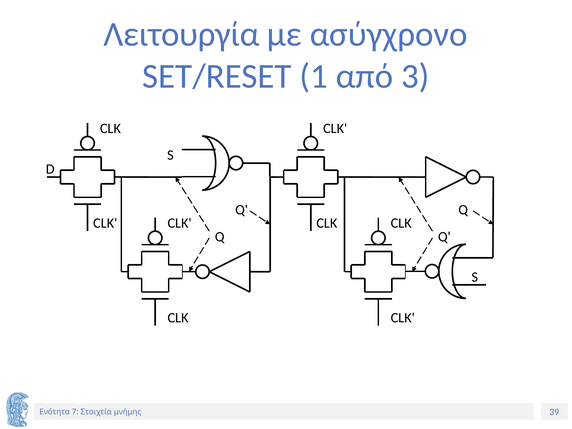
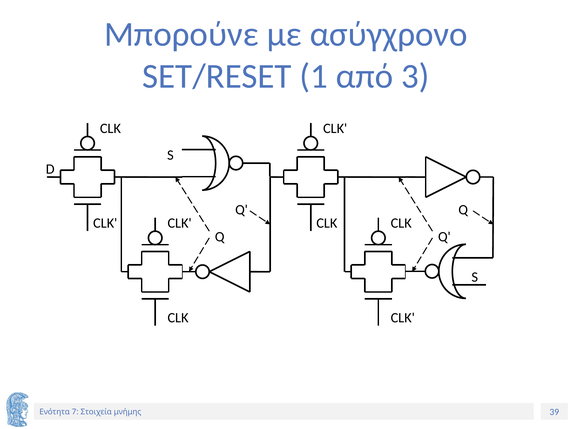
Λειτουργία: Λειτουργία -> Μπορούνε (181, 34)
